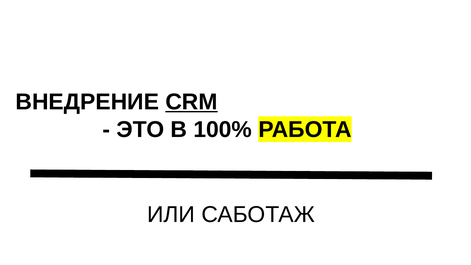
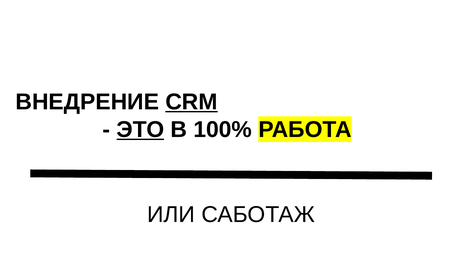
ЭТО underline: none -> present (140, 129)
